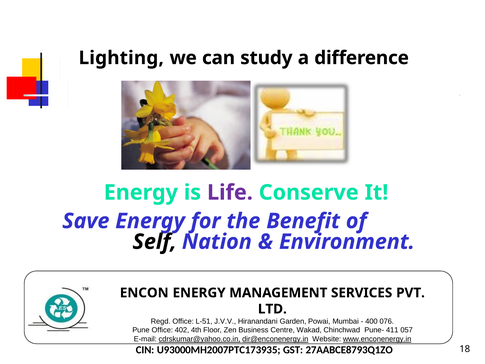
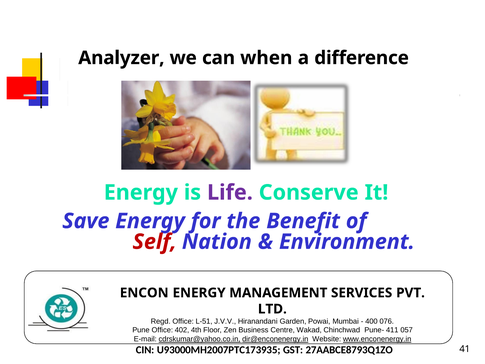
Lighting: Lighting -> Analyzer (121, 58)
study: study -> when (266, 58)
Self colour: black -> red (155, 242)
18: 18 -> 41 (465, 349)
